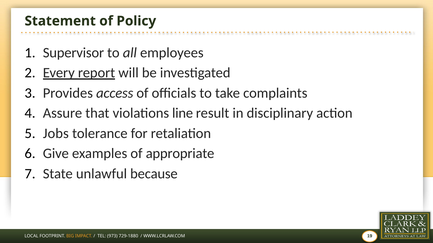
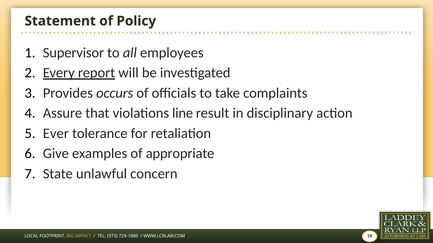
access: access -> occurs (115, 93)
Jobs: Jobs -> Ever (56, 134)
because: because -> concern (154, 174)
